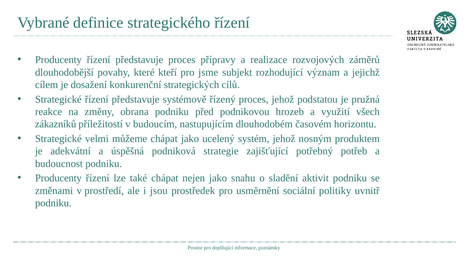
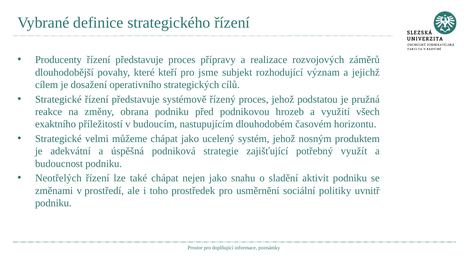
konkurenční: konkurenční -> operativního (135, 85)
zákazníků: zákazníků -> exaktního (56, 124)
potřeb: potřeb -> využít (354, 151)
Producenty: Producenty -> Neotřelých (58, 178)
jsou: jsou -> toho (159, 191)
